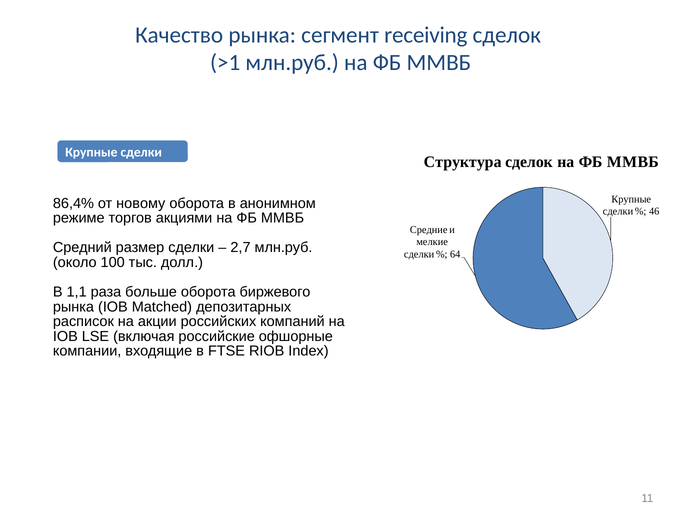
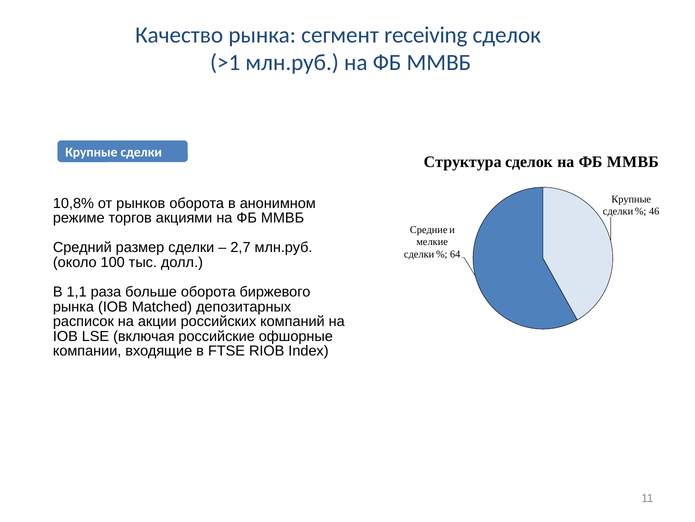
86,4%: 86,4% -> 10,8% (73, 203)
новому: новому -> рынков (141, 203)
